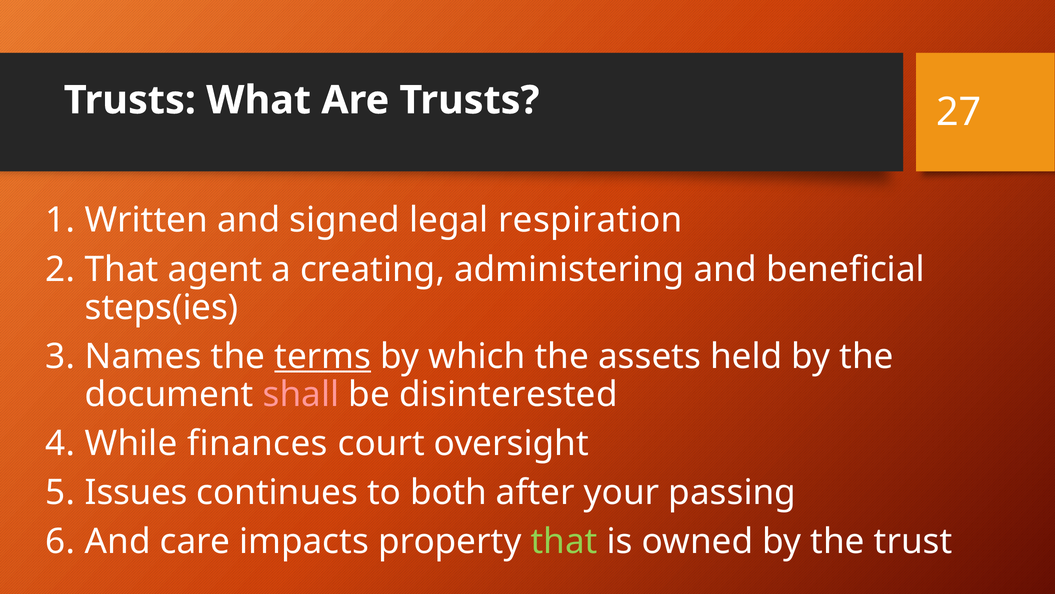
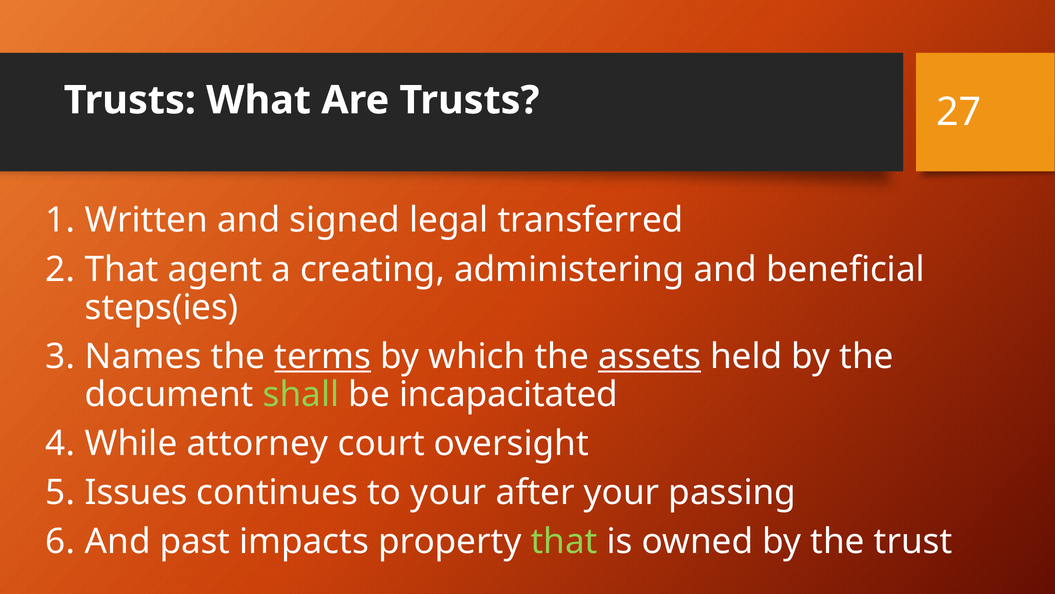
respiration: respiration -> transferred (591, 220)
assets underline: none -> present (649, 356)
shall colour: pink -> light green (301, 394)
disinterested: disinterested -> incapacitated (509, 394)
finances: finances -> attorney (257, 443)
to both: both -> your (448, 492)
care: care -> past (195, 541)
